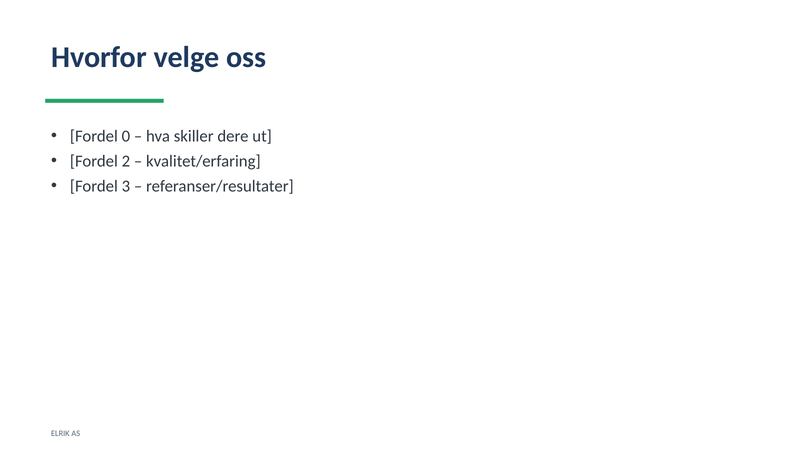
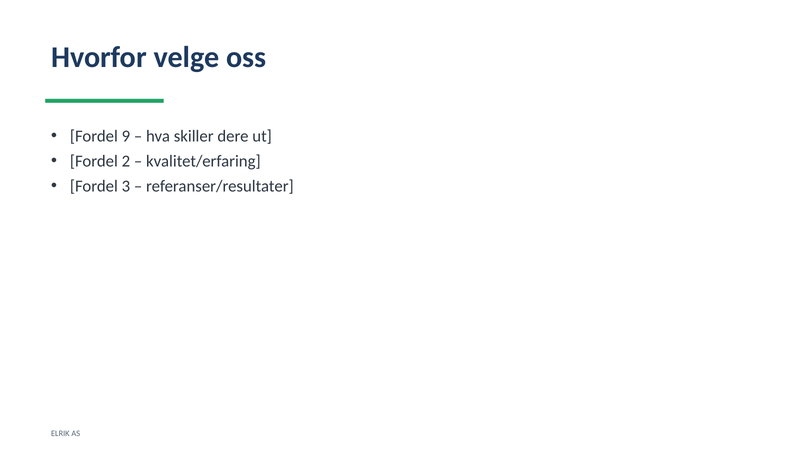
0: 0 -> 9 (126, 136)
